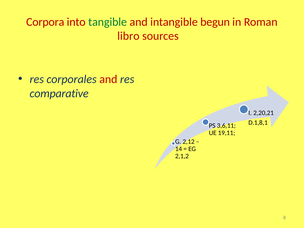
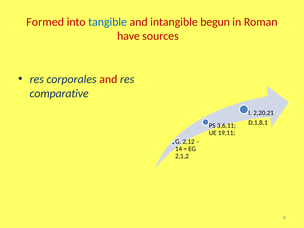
Corpora: Corpora -> Formed (45, 22)
tangible colour: green -> blue (108, 22)
libro: libro -> have (128, 36)
